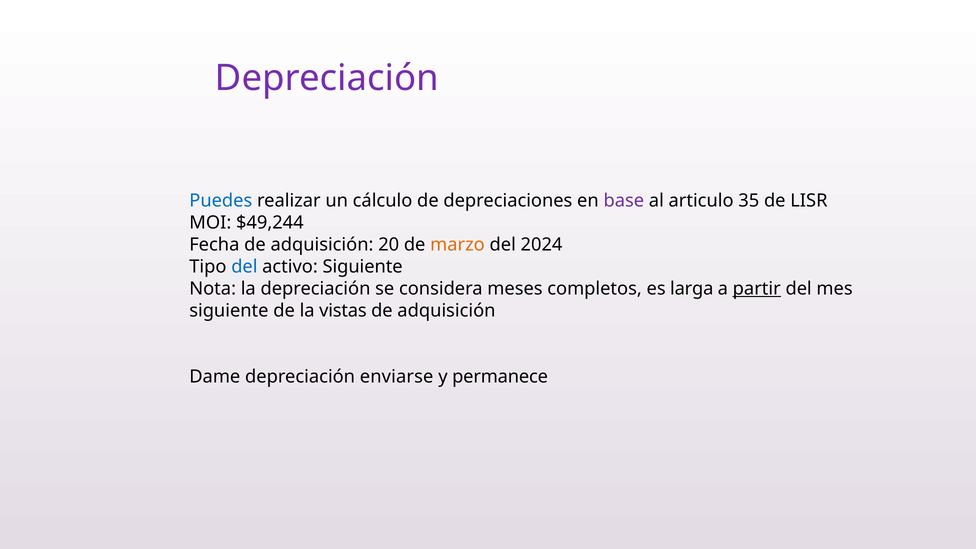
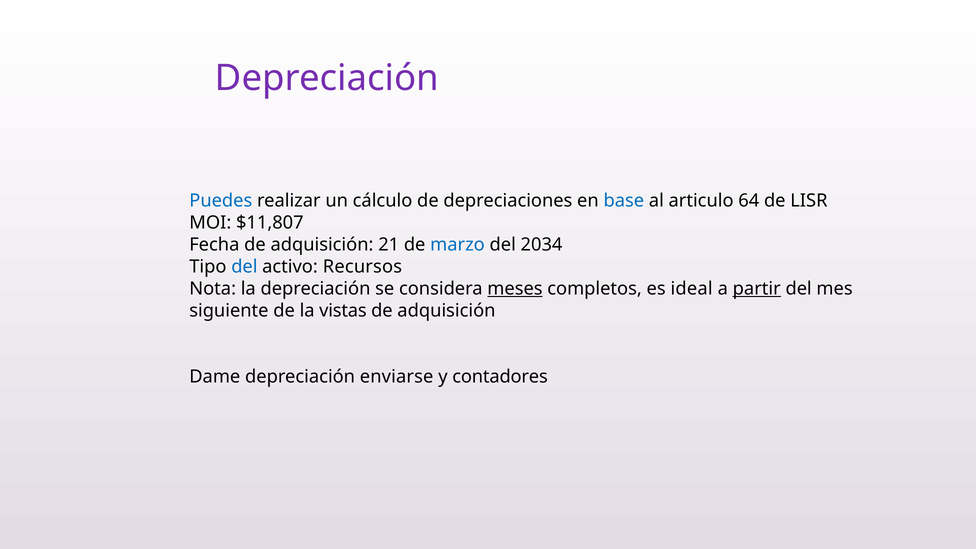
base colour: purple -> blue (624, 201)
35: 35 -> 64 (749, 201)
$49,244: $49,244 -> $11,807 (270, 223)
20: 20 -> 21 (389, 245)
marzo colour: orange -> blue (458, 245)
2024: 2024 -> 2034 (542, 245)
activo Siguiente: Siguiente -> Recursos (362, 267)
meses underline: none -> present (515, 289)
larga: larga -> ideal (692, 289)
permanece: permanece -> contadores (500, 377)
